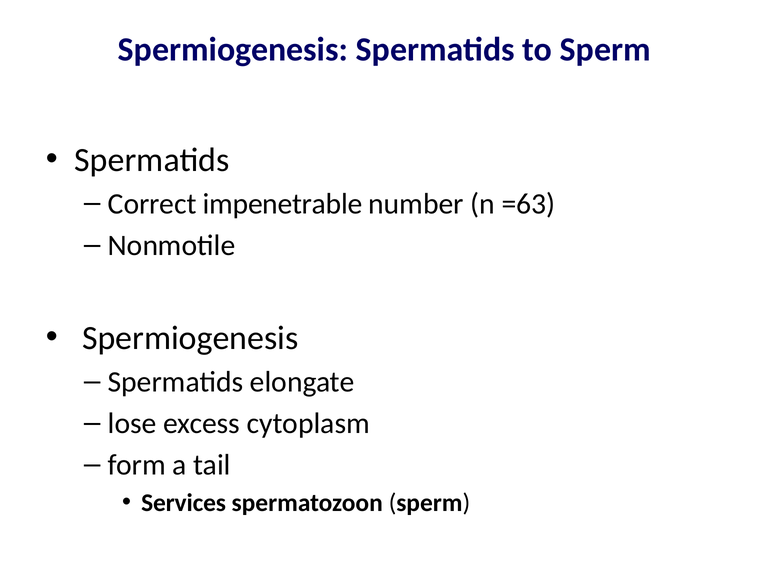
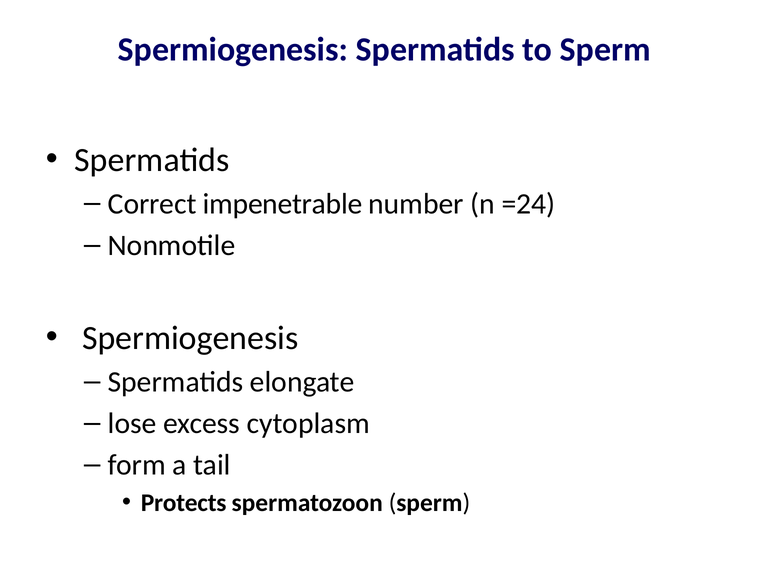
=63: =63 -> =24 (528, 204)
Services: Services -> Protects (184, 503)
